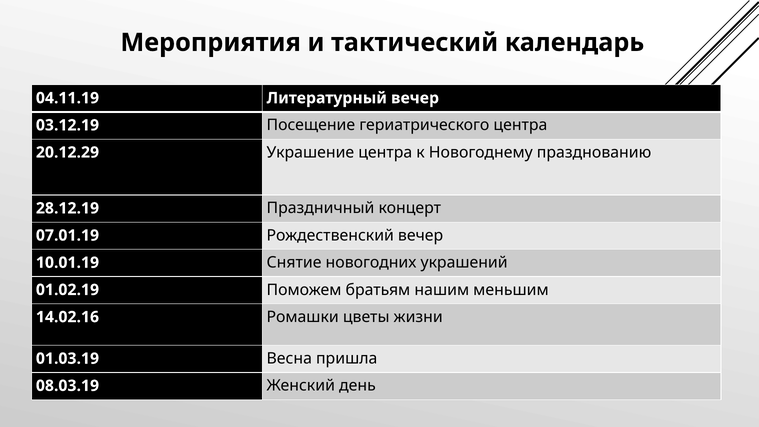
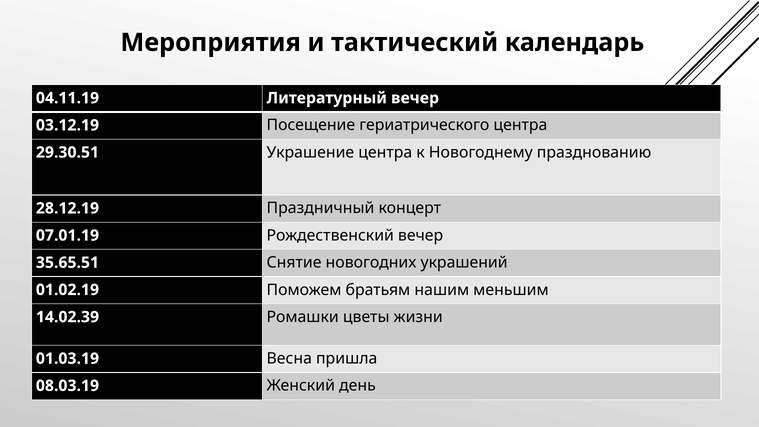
20.12.29: 20.12.29 -> 29.30.51 (67, 152)
10.01.19: 10.01.19 -> 35.65.51 (67, 263)
14.02.16: 14.02.16 -> 14.02.39 (67, 317)
